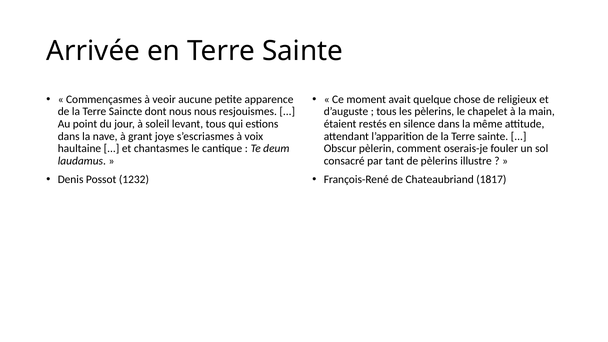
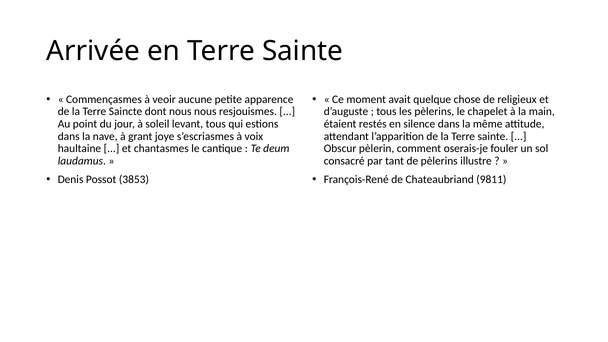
1232: 1232 -> 3853 (134, 180)
1817: 1817 -> 9811 (491, 180)
